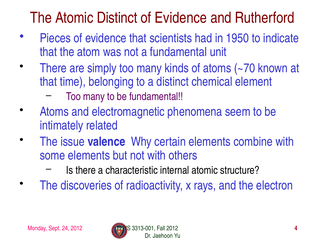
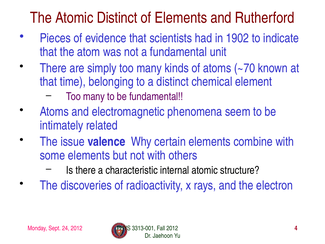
Evidence: Evidence -> Elements (181, 18)
1950: 1950 -> 1902 (237, 38)
